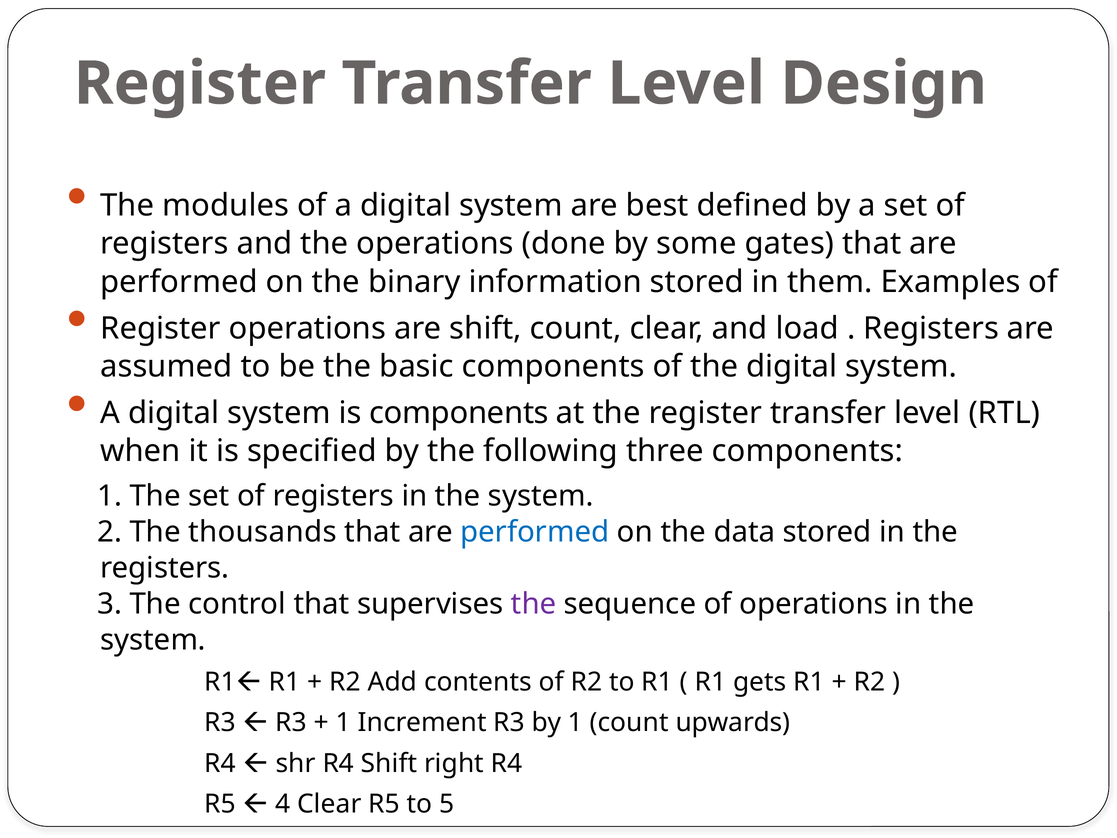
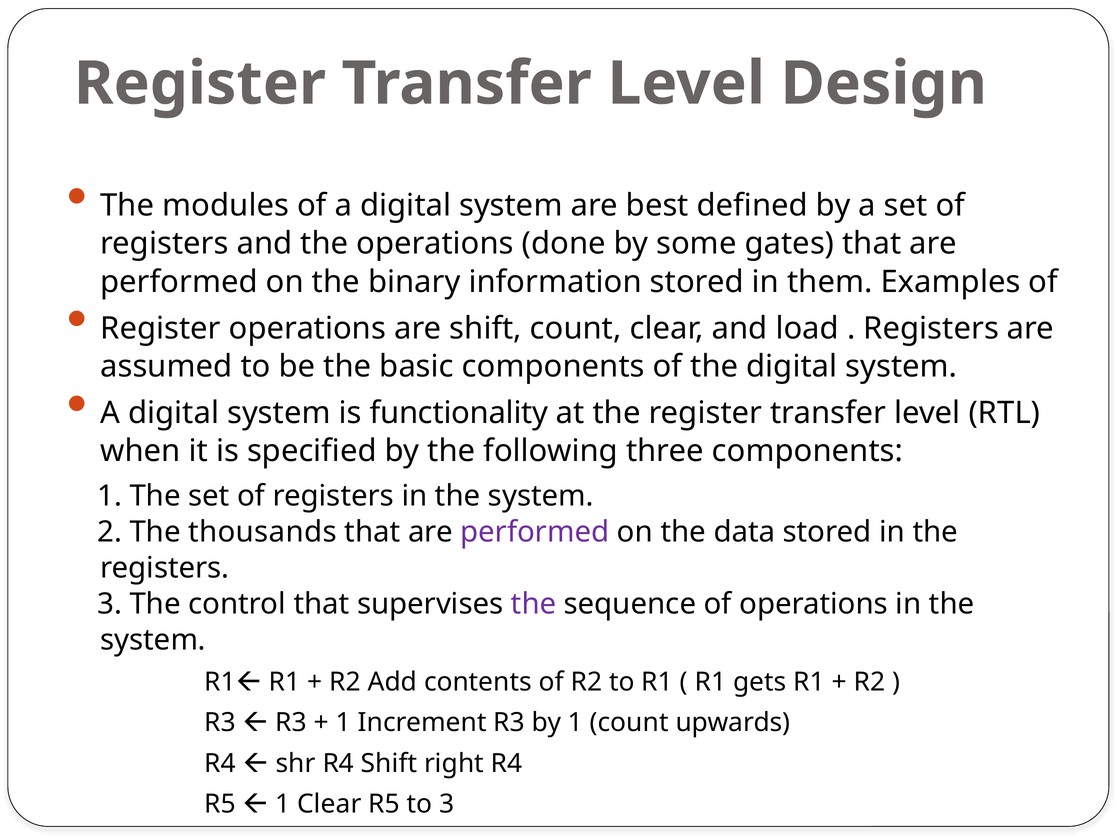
is components: components -> functionality (459, 413)
performed colour: blue -> purple (535, 532)
4: 4 -> 1 (283, 804)
to 5: 5 -> 3 (447, 804)
